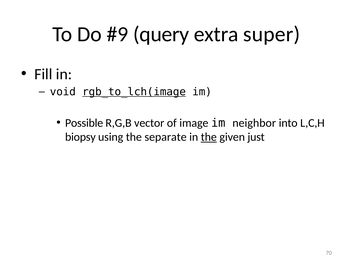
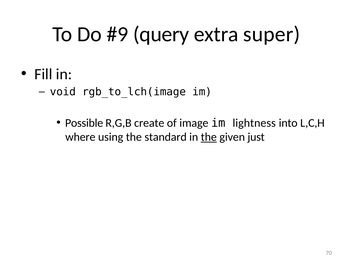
rgb_to_lch(image underline: present -> none (134, 92)
vector: vector -> create (149, 123)
neighbor: neighbor -> lightness (254, 123)
biopsy: biopsy -> where (80, 137)
separate: separate -> standard (166, 137)
